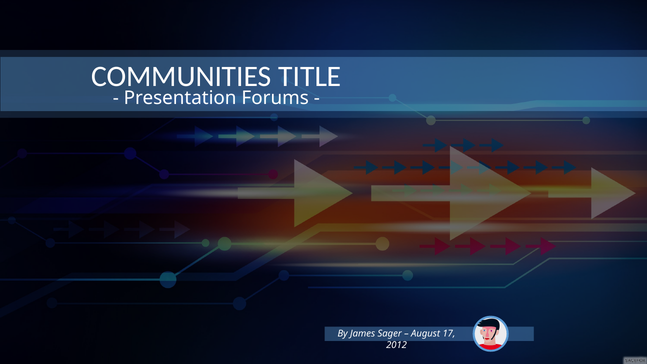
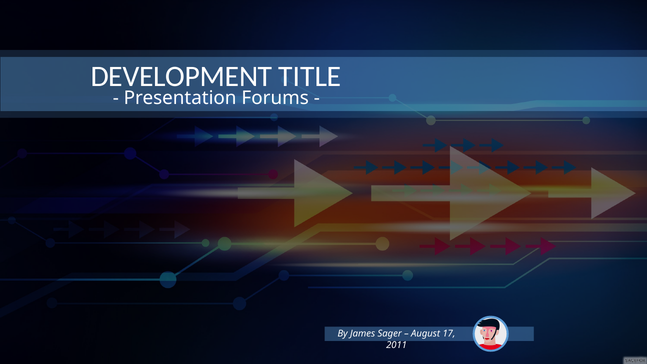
COMMUNITIES: COMMUNITIES -> DEVELOPMENT (181, 76)
2012: 2012 -> 2011 (397, 345)
